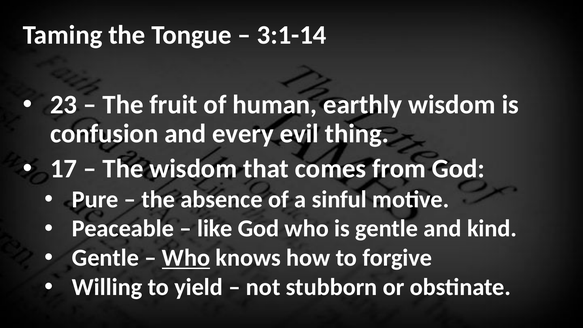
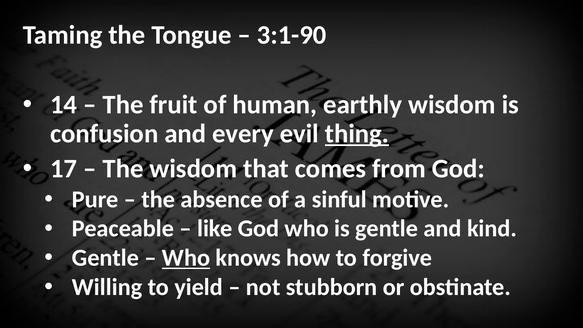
3:1-14: 3:1-14 -> 3:1-90 (292, 35)
23: 23 -> 14 (64, 105)
thing underline: none -> present (357, 134)
